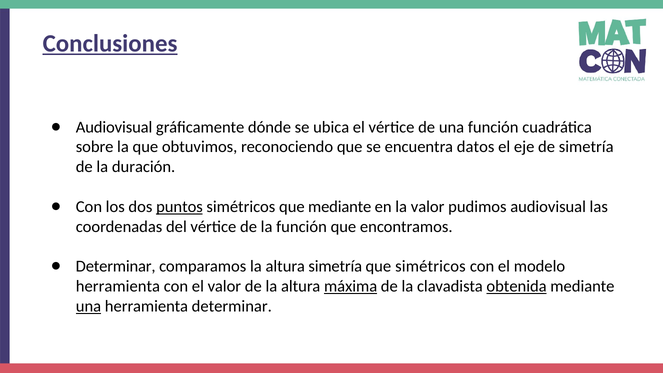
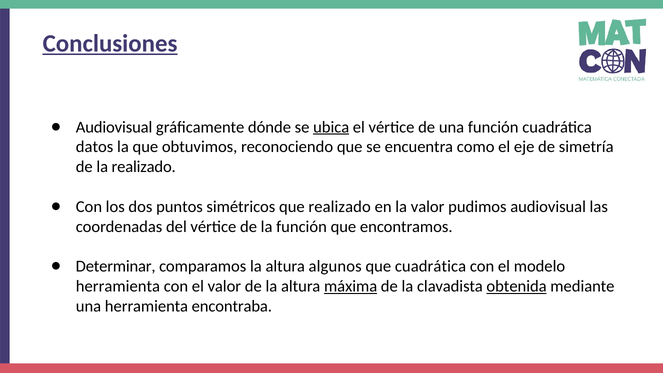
ubica underline: none -> present (331, 127)
sobre: sobre -> datos (95, 147)
datos: datos -> como (476, 147)
la duración: duración -> realizado (144, 167)
puntos underline: present -> none (179, 207)
que mediante: mediante -> realizado (340, 207)
altura simetría: simetría -> algunos (335, 266)
que simétricos: simétricos -> cuadrática (430, 266)
una underline: present -> none (88, 306)
herramienta determinar: determinar -> encontraba (232, 306)
